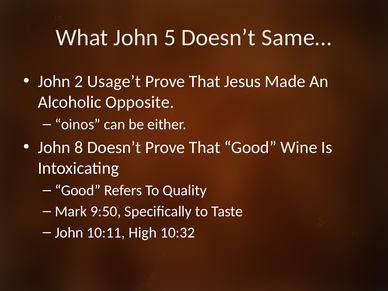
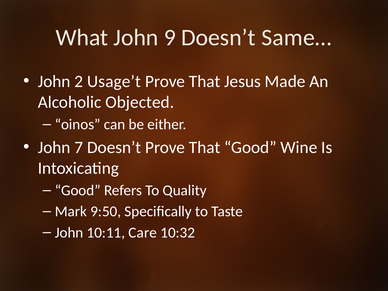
5: 5 -> 9 (170, 38)
Opposite: Opposite -> Objected (140, 102)
8: 8 -> 7 (79, 147)
High: High -> Care (143, 233)
